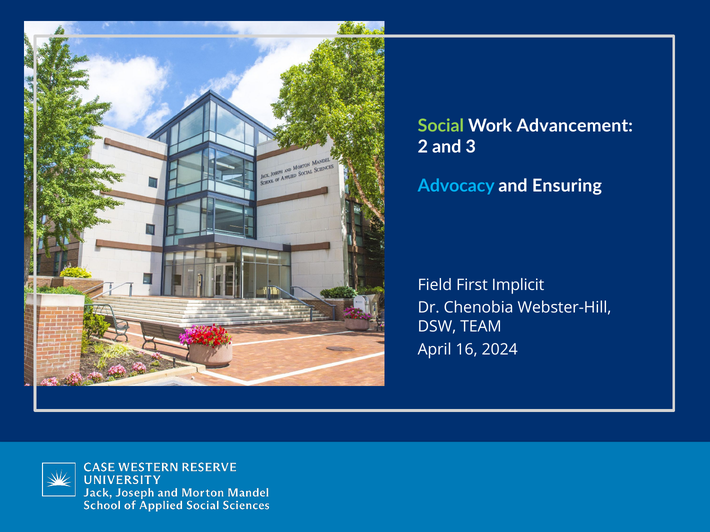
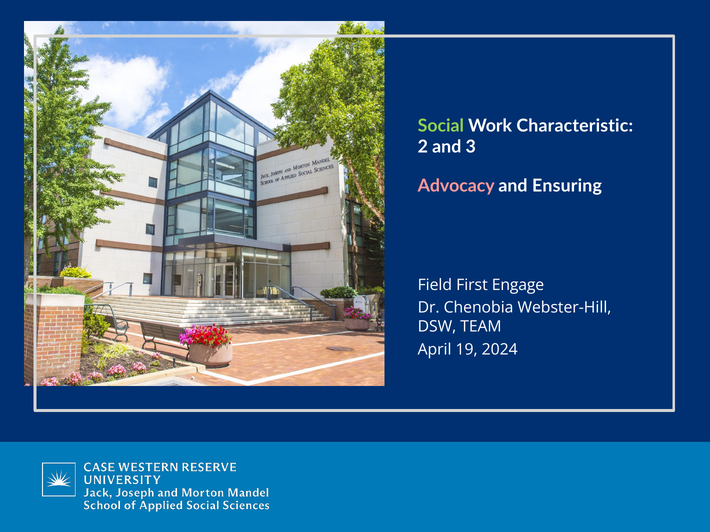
Advancement: Advancement -> Characteristic (575, 126)
Advocacy colour: light blue -> pink (456, 186)
Implicit: Implicit -> Engage (518, 285)
16: 16 -> 19 (467, 350)
